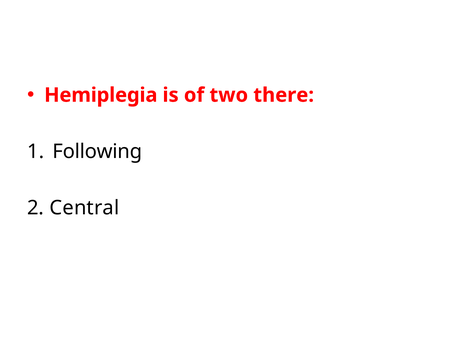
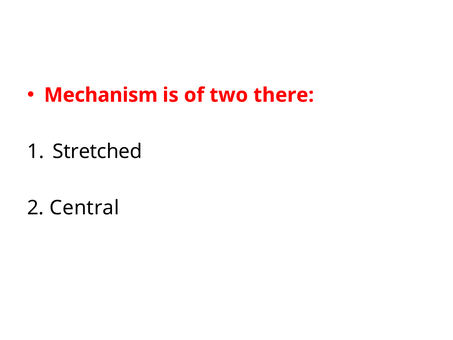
Hemiplegia: Hemiplegia -> Mechanism (101, 95)
Following: Following -> Stretched (97, 151)
